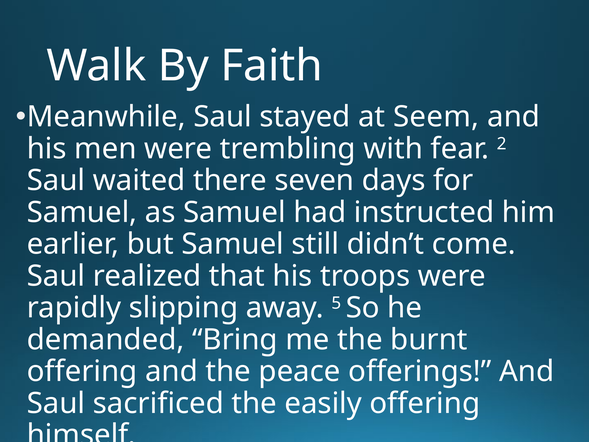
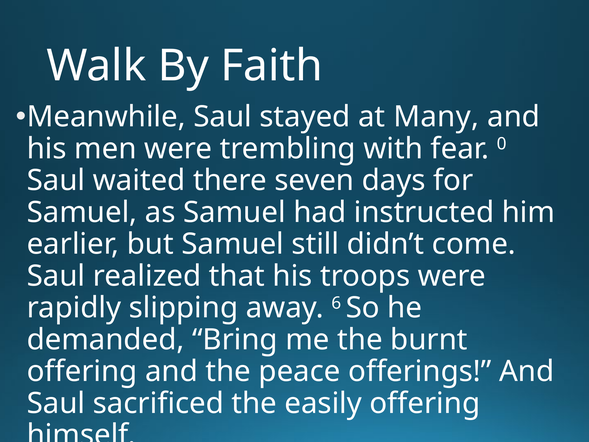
Seem: Seem -> Many (436, 117)
2: 2 -> 0 (502, 144)
5: 5 -> 6 (336, 303)
